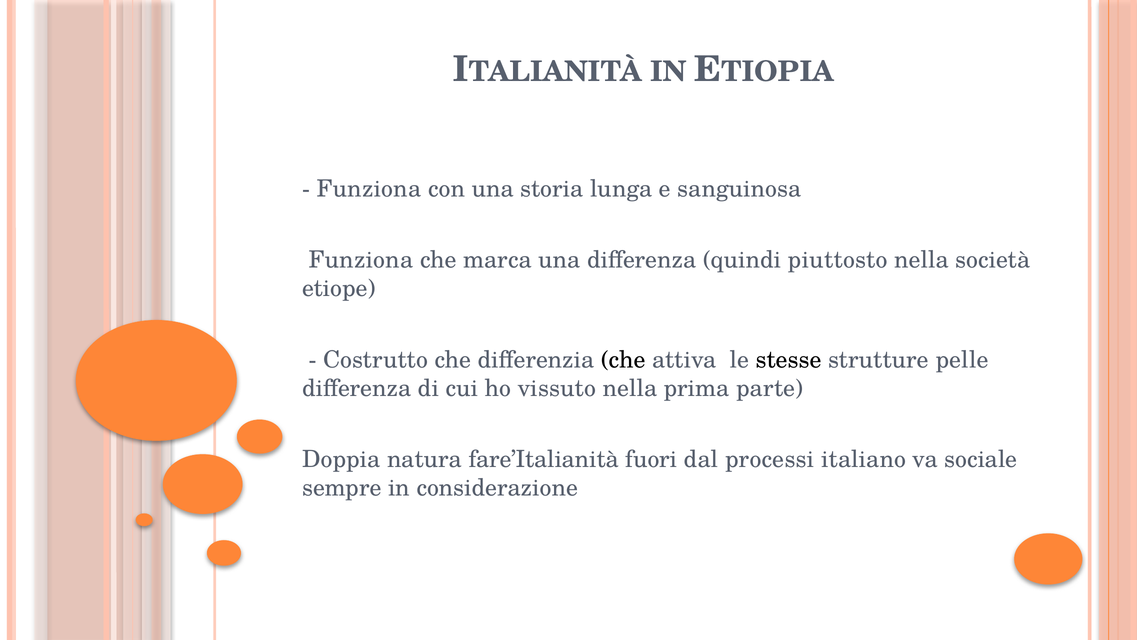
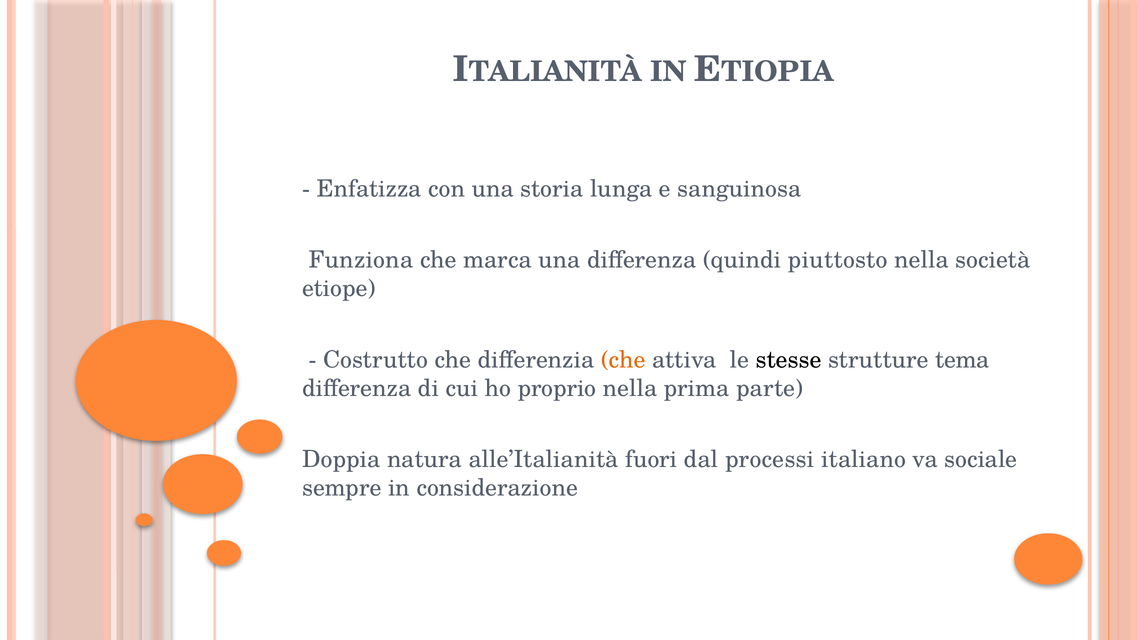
Funziona: Funziona -> Enfatizza (369, 189)
che colour: black -> orange (623, 360)
pelle: pelle -> tema (962, 360)
vissuto: vissuto -> proprio (557, 388)
fare’Italianità: fare’Italianità -> alle’Italianità (544, 459)
